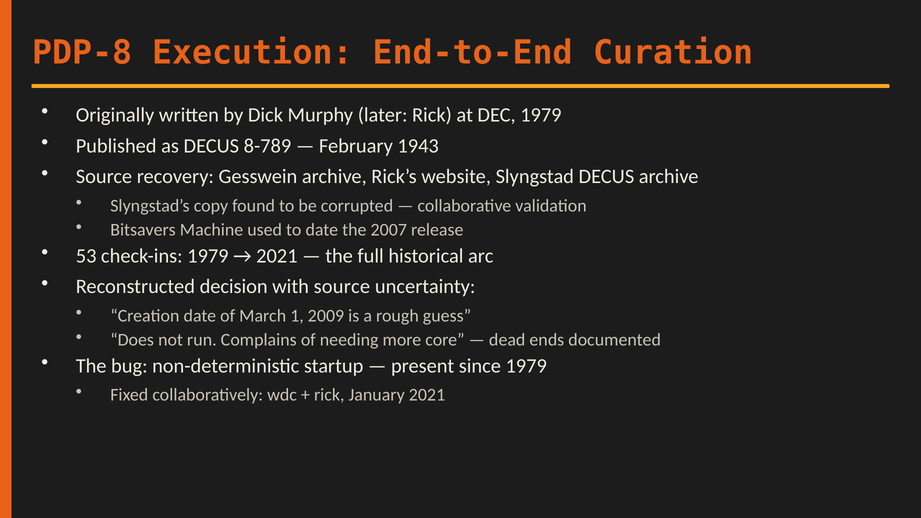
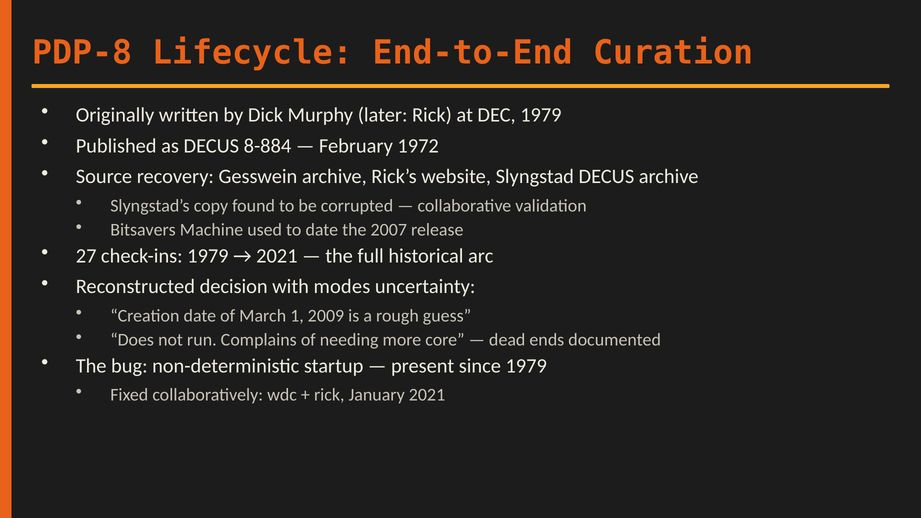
Execution: Execution -> Lifecycle (252, 53)
8-789: 8-789 -> 8-884 (267, 146)
1943: 1943 -> 1972 (418, 146)
53: 53 -> 27 (86, 256)
with source: source -> modes (342, 287)
